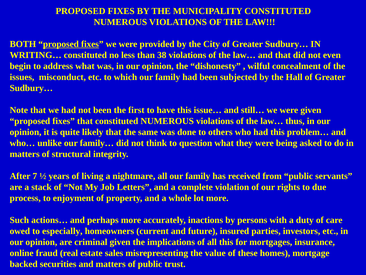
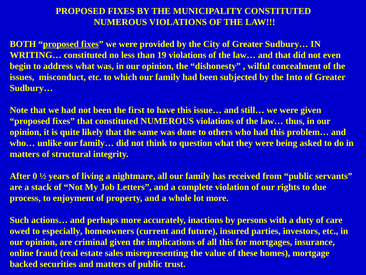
38: 38 -> 19 (162, 55)
Hall: Hall -> Into (294, 77)
7: 7 -> 0 (35, 176)
